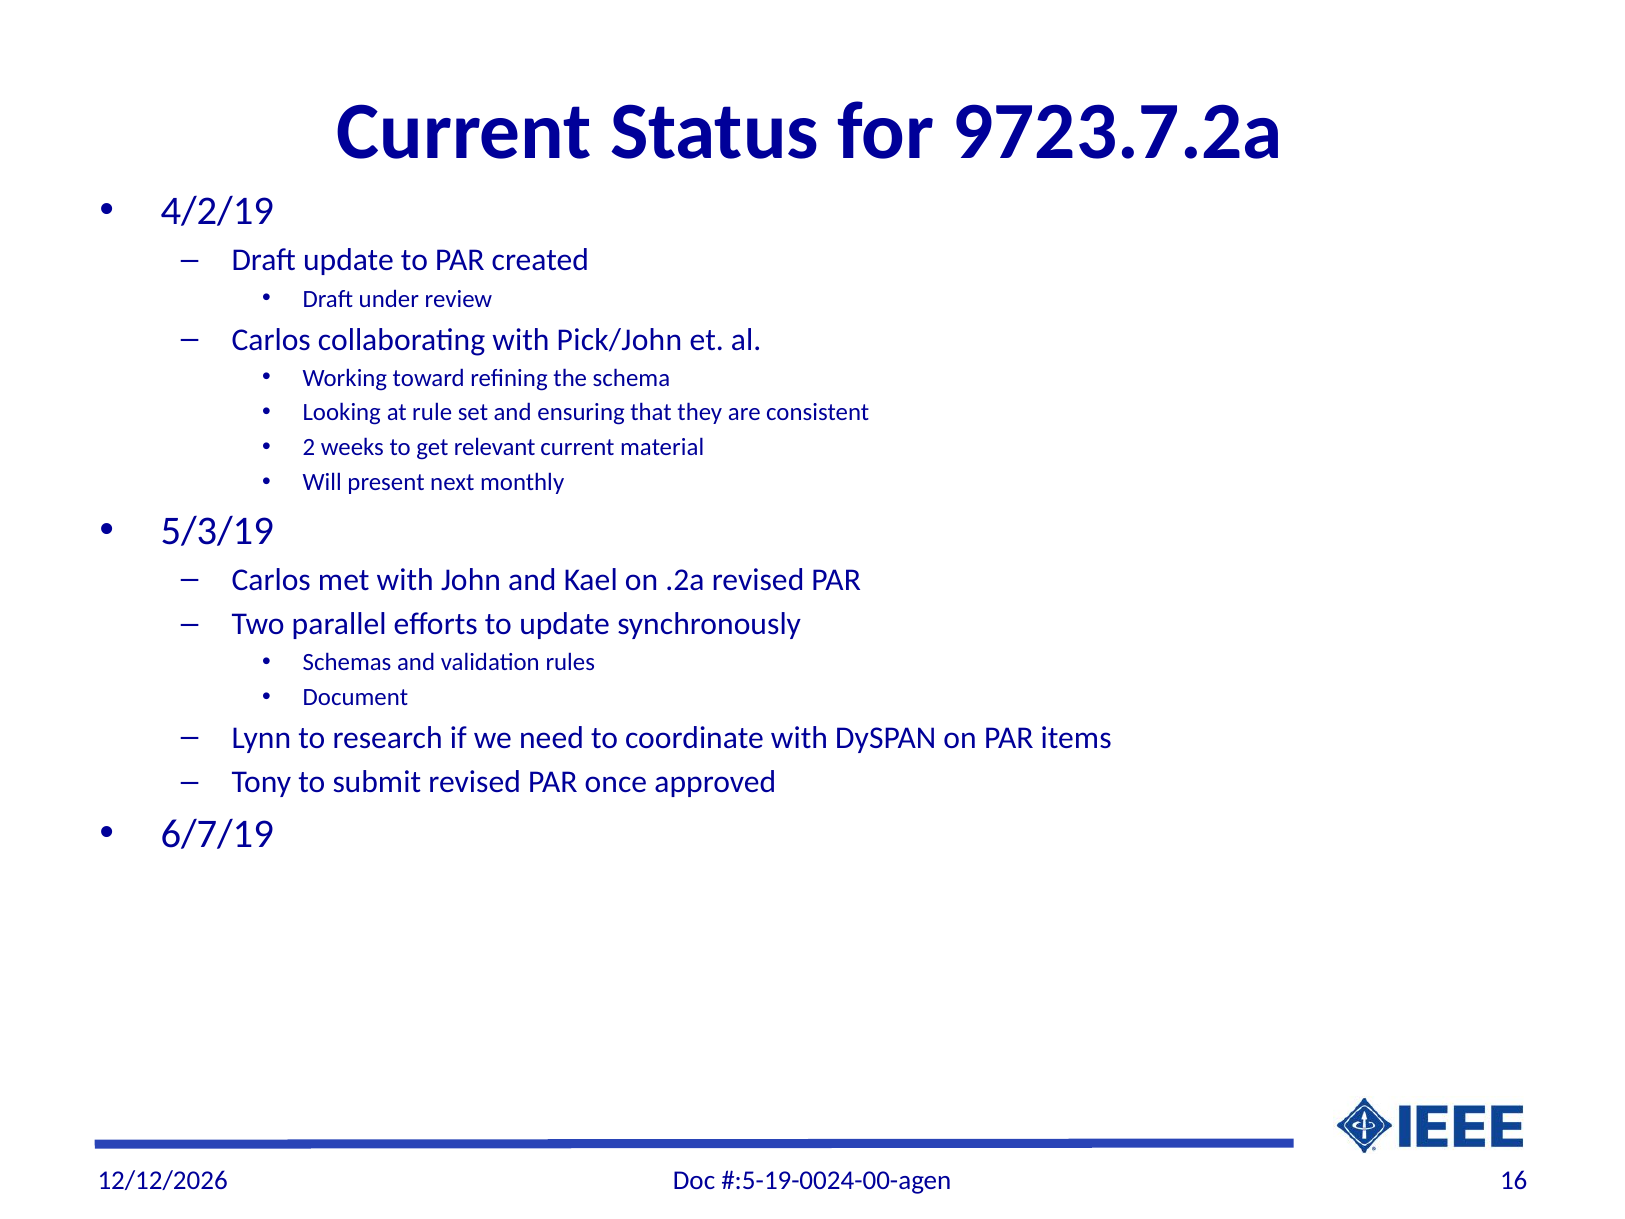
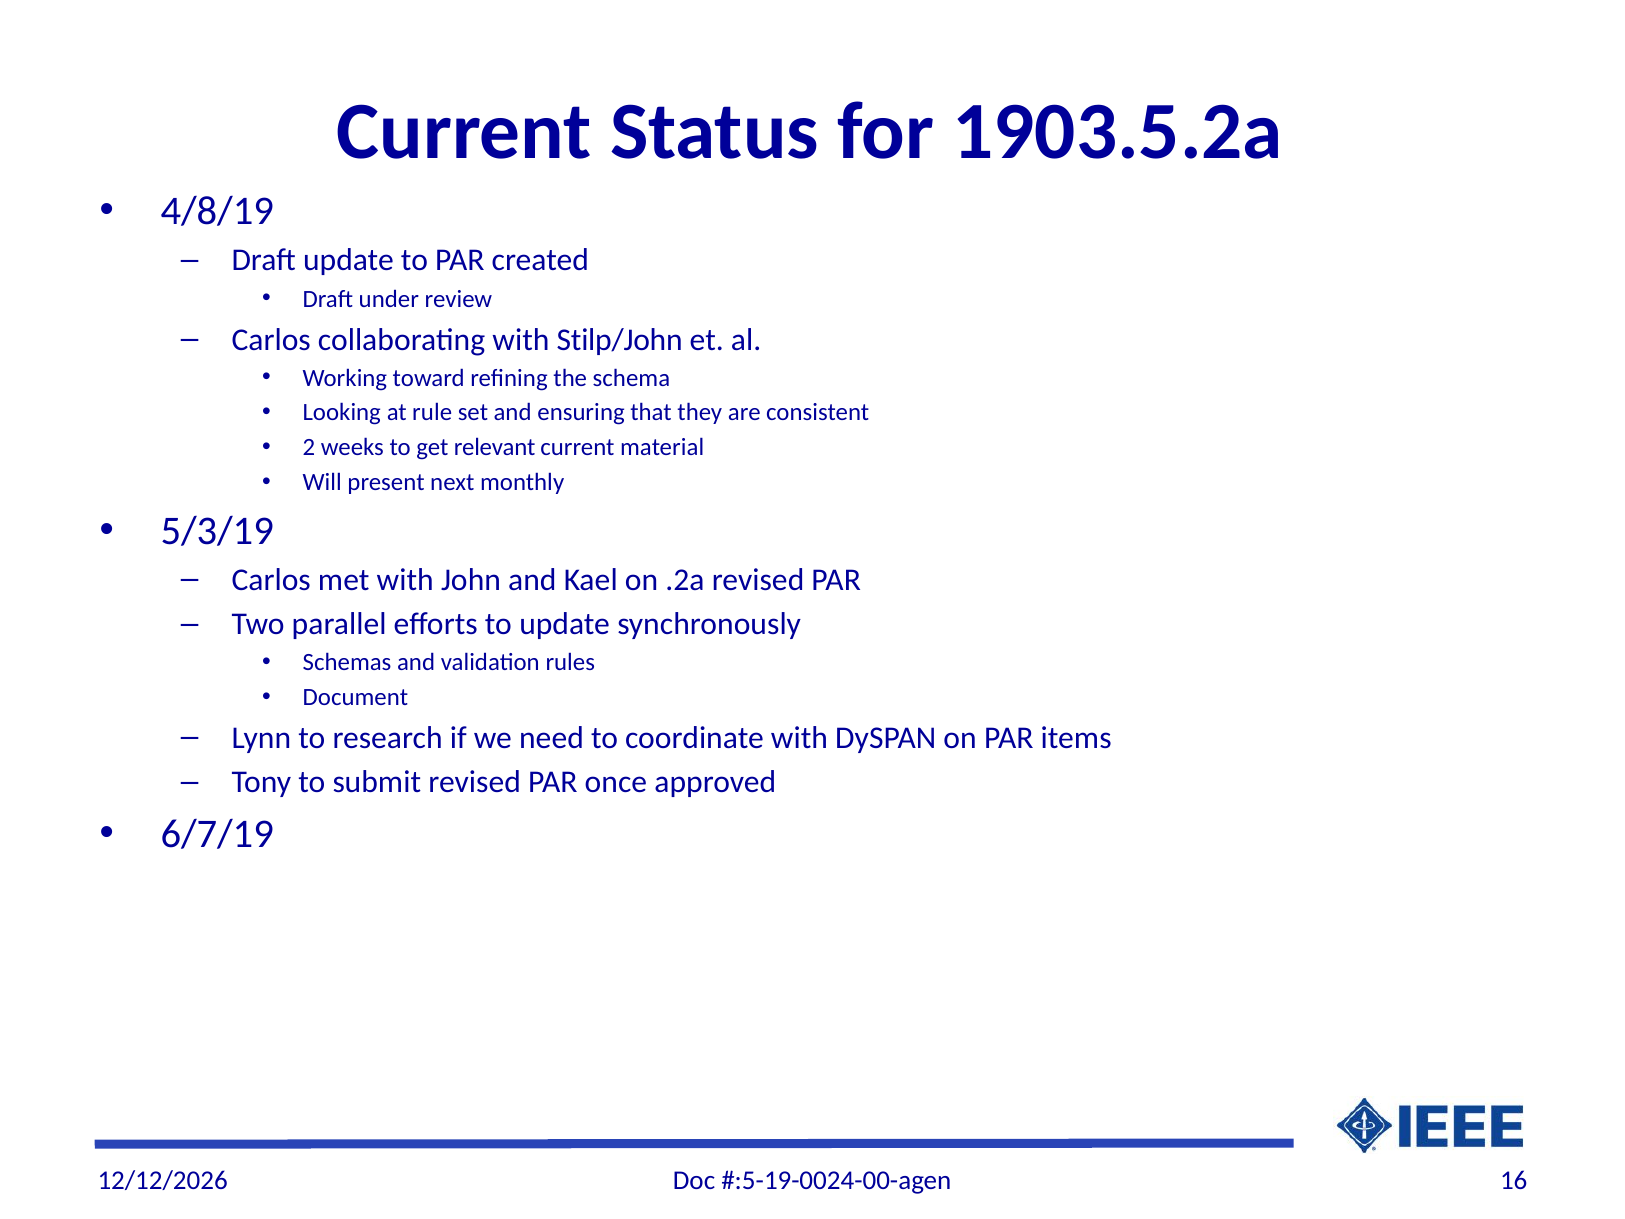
9723.7.2a: 9723.7.2a -> 1903.5.2a (1118, 131)
4/2/19: 4/2/19 -> 4/8/19 (217, 211)
Pick/John: Pick/John -> Stilp/John (620, 340)
